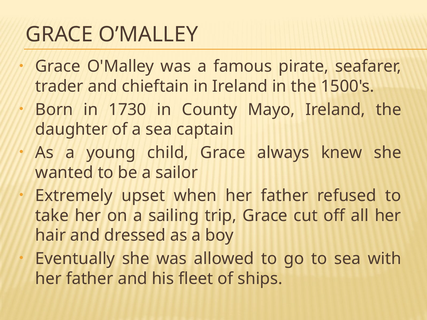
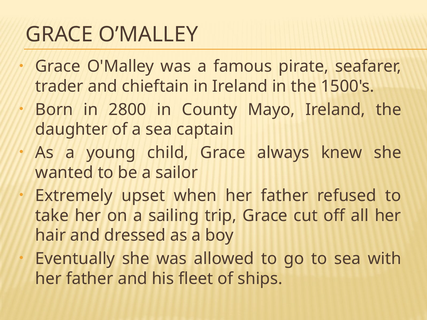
1730: 1730 -> 2800 (128, 110)
